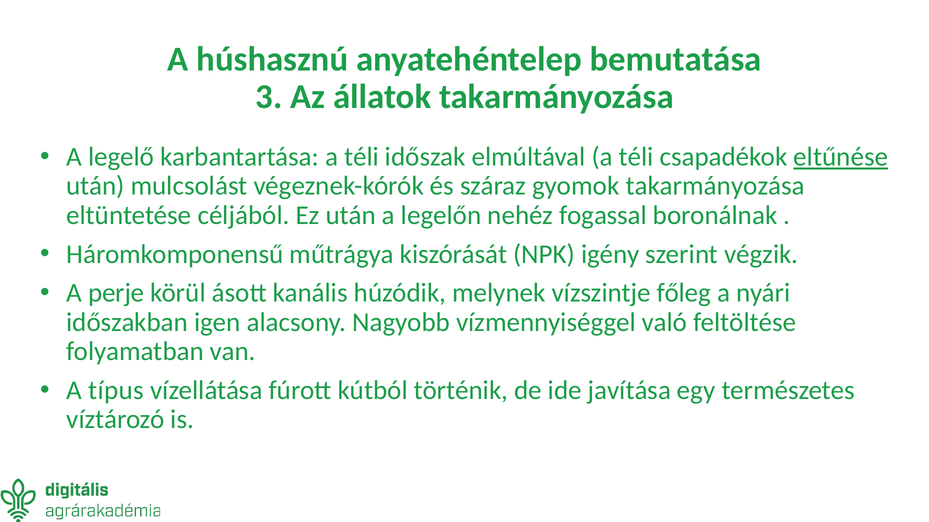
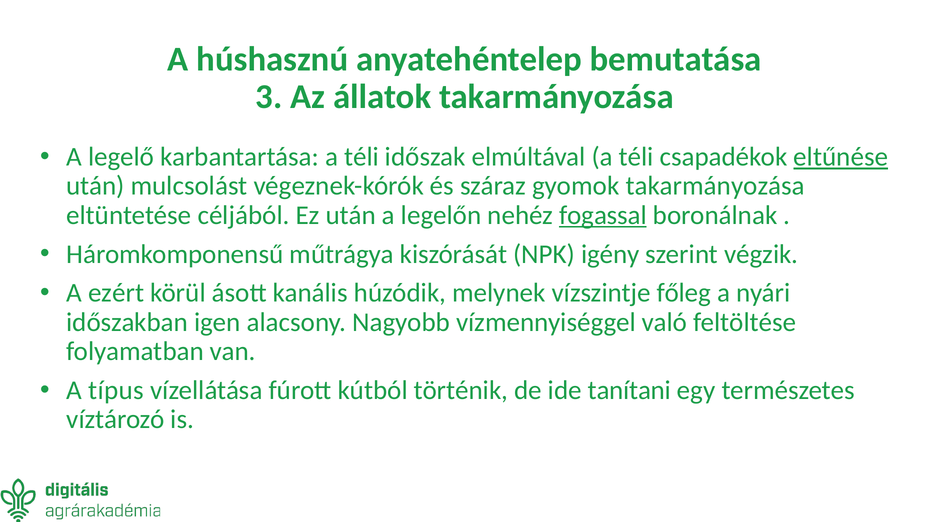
fogassal underline: none -> present (603, 215)
perje: perje -> ezért (116, 293)
javítása: javítása -> tanítani (630, 391)
